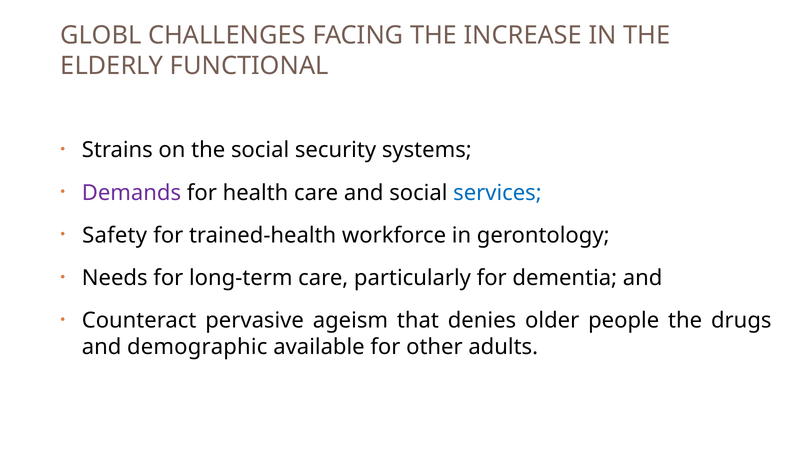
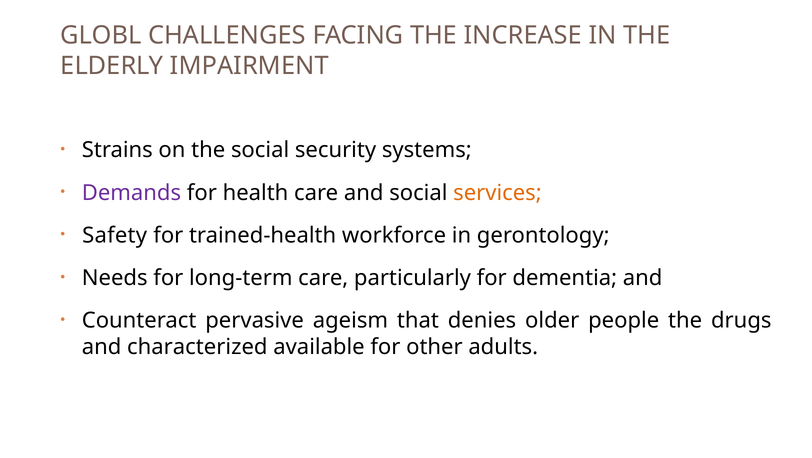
FUNCTIONAL: FUNCTIONAL -> IMPAIRMENT (249, 66)
services colour: blue -> orange (497, 193)
demographic: demographic -> characterized (197, 347)
